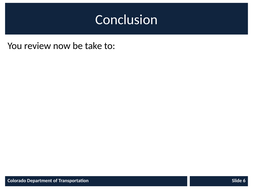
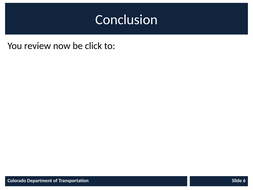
take: take -> click (93, 46)
